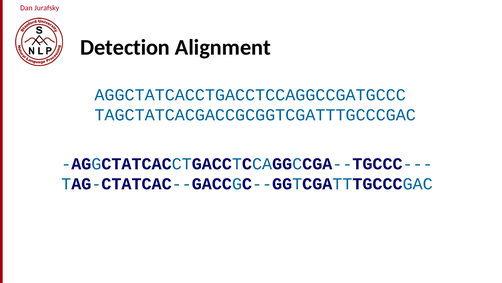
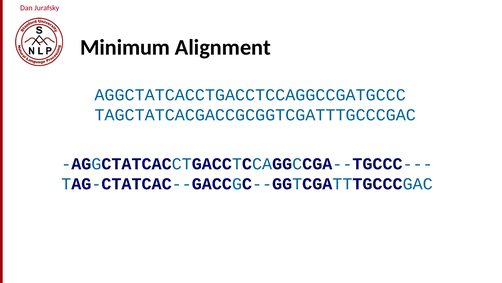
Detection: Detection -> Minimum (125, 47)
